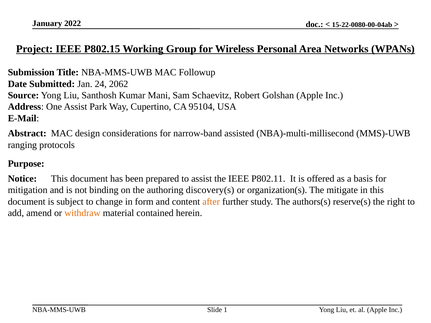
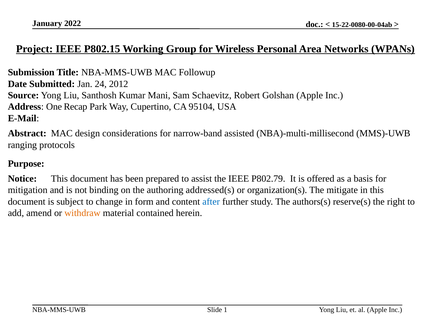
2062: 2062 -> 2012 (119, 84)
One Assist: Assist -> Recap (76, 107)
P802.11: P802.11 -> P802.79 (268, 179)
discovery(s: discovery(s -> addressed(s (210, 190)
after colour: orange -> blue (211, 202)
